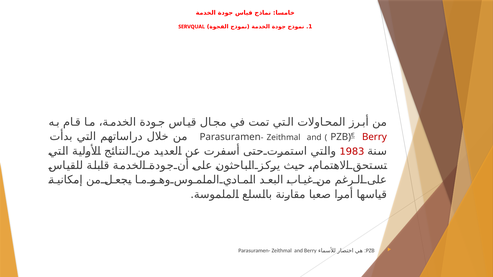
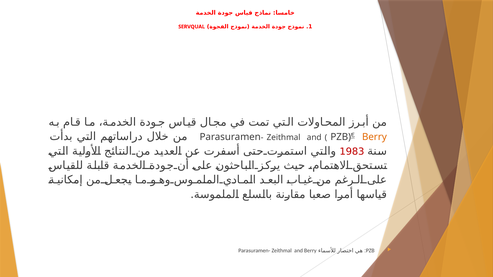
Berry colour: red -> orange (374, 137)
